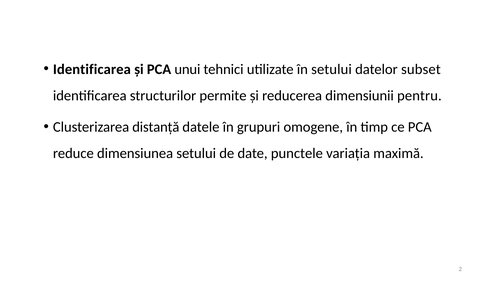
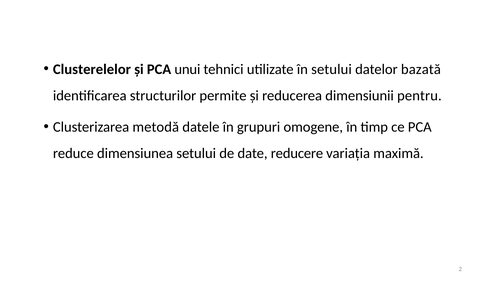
Identificarea: Identificarea -> Clusterelelor (92, 69)
subset: subset -> bazată (421, 69)
distanță: distanță -> metodă (156, 127)
punctele: punctele -> reducere (297, 153)
